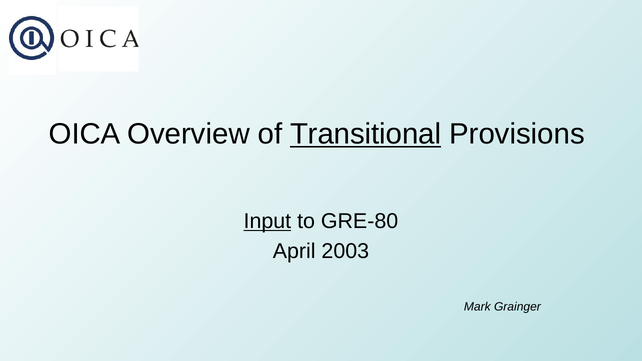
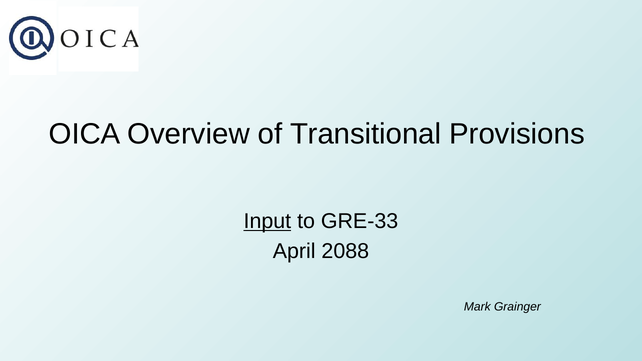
Transitional underline: present -> none (366, 134)
GRE-80: GRE-80 -> GRE-33 (360, 221)
2003: 2003 -> 2088 (345, 251)
